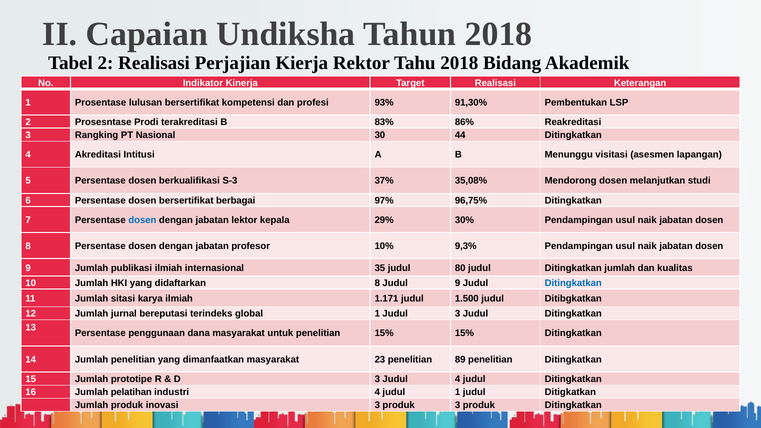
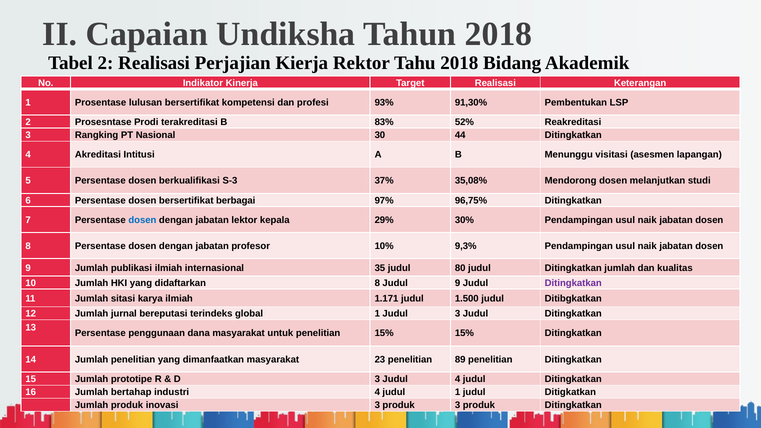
86%: 86% -> 52% (464, 122)
Ditingkatkan colour: blue -> purple (573, 283)
pelatihan: pelatihan -> bertahap (131, 392)
